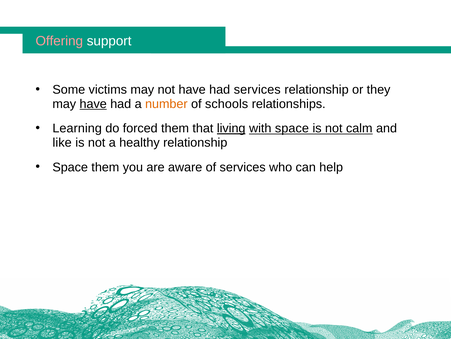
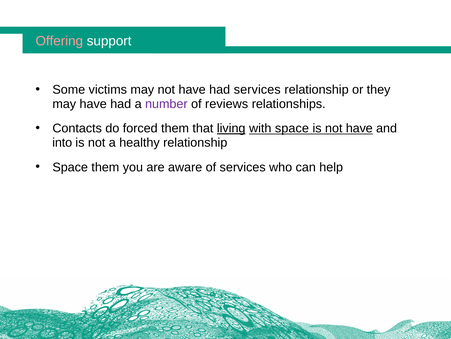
have underline: present -> none (93, 104)
number colour: orange -> purple (166, 104)
schools: schools -> reviews (227, 104)
Learning: Learning -> Contacts (77, 128)
is not calm: calm -> have (359, 128)
like: like -> into (62, 142)
